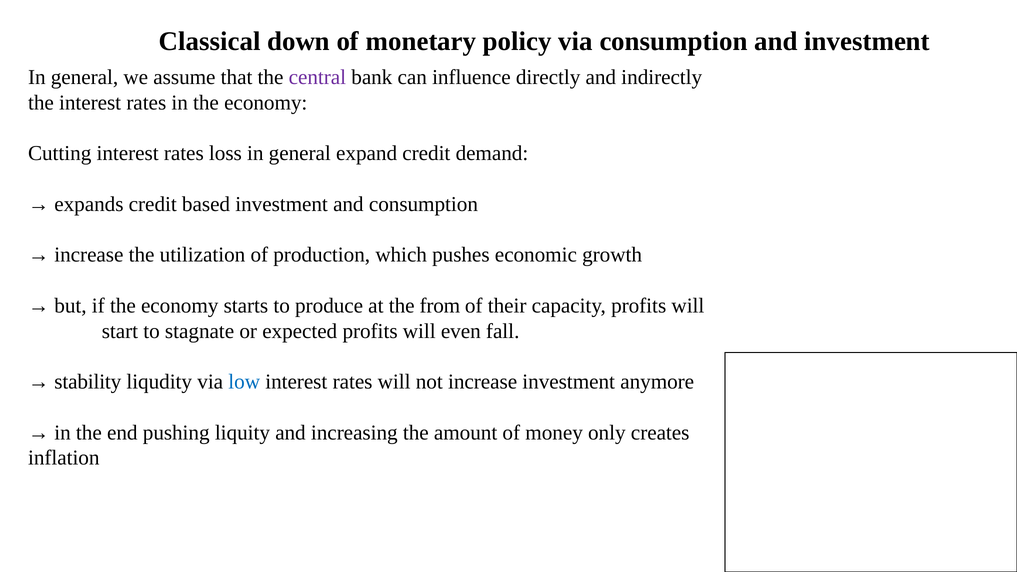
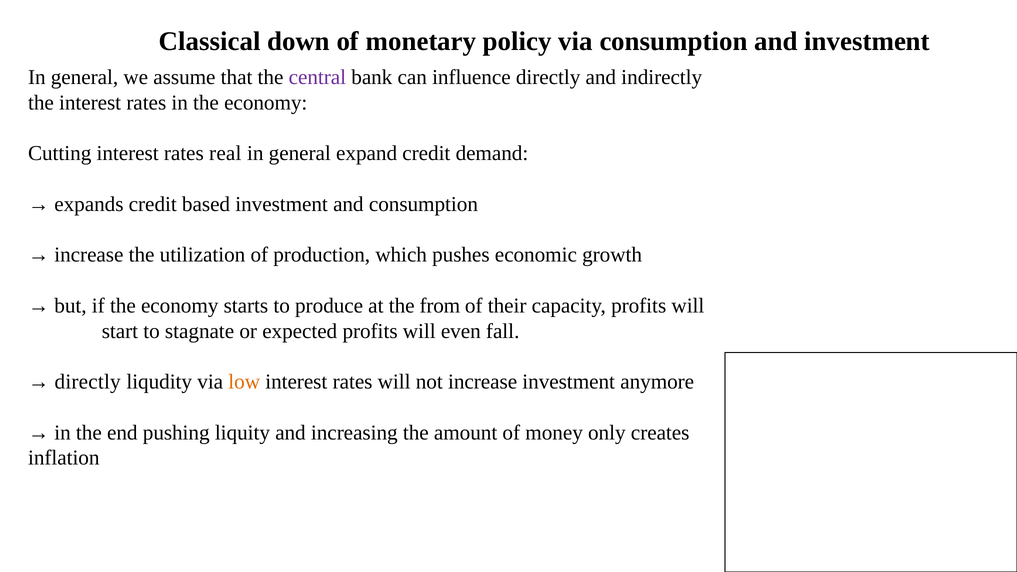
loss: loss -> real (225, 153)
stability: stability -> directly (88, 382)
low colour: blue -> orange (244, 382)
